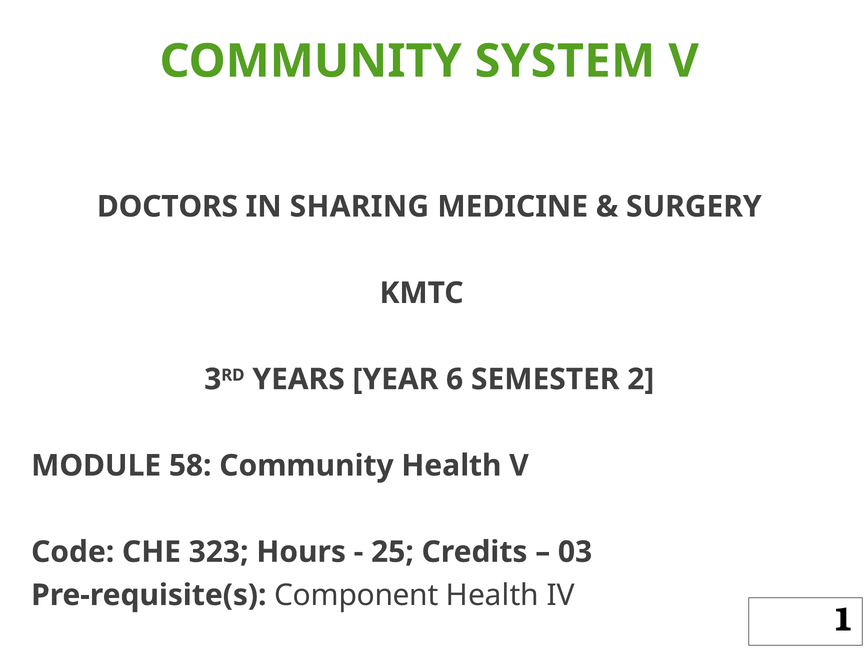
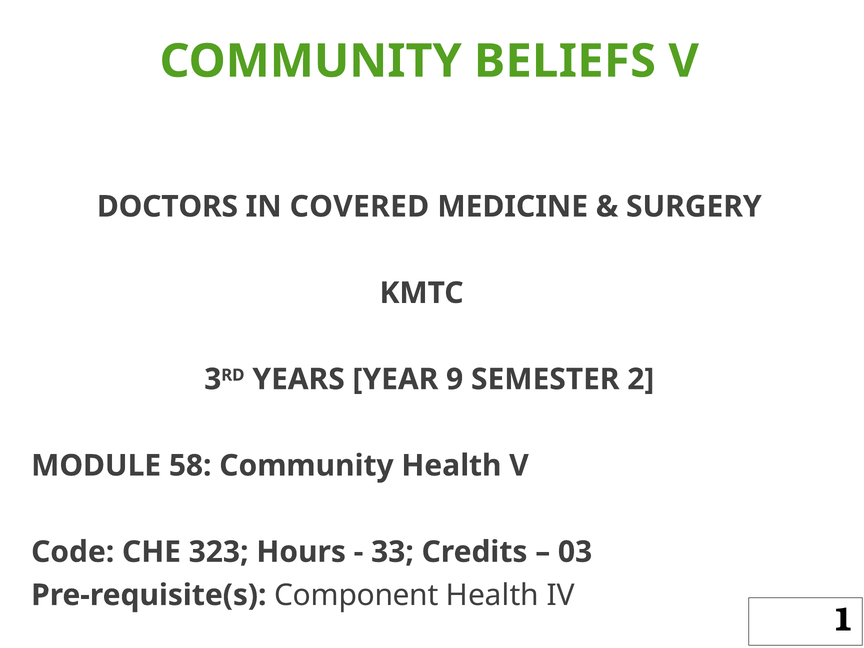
SYSTEM: SYSTEM -> BELIEFS (565, 61)
SHARING: SHARING -> COVERED (359, 207)
6: 6 -> 9 (455, 379)
25: 25 -> 33 (392, 552)
